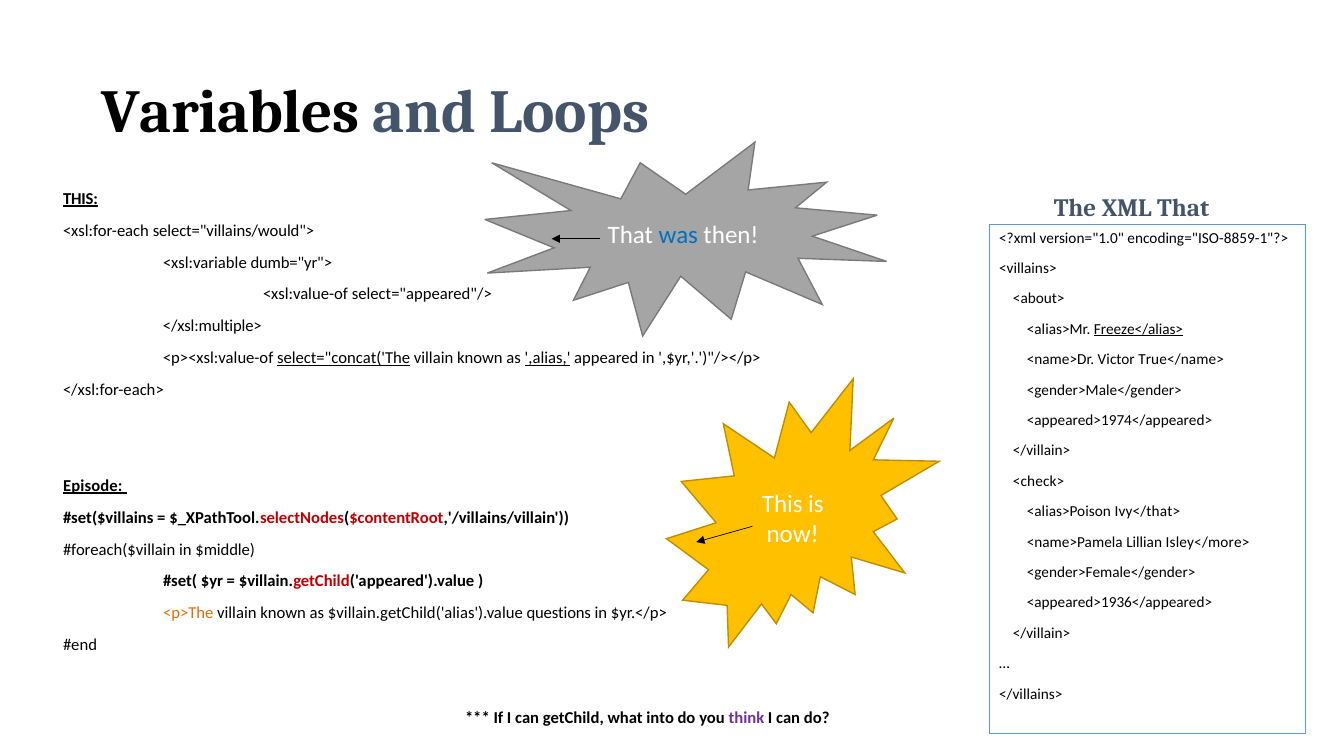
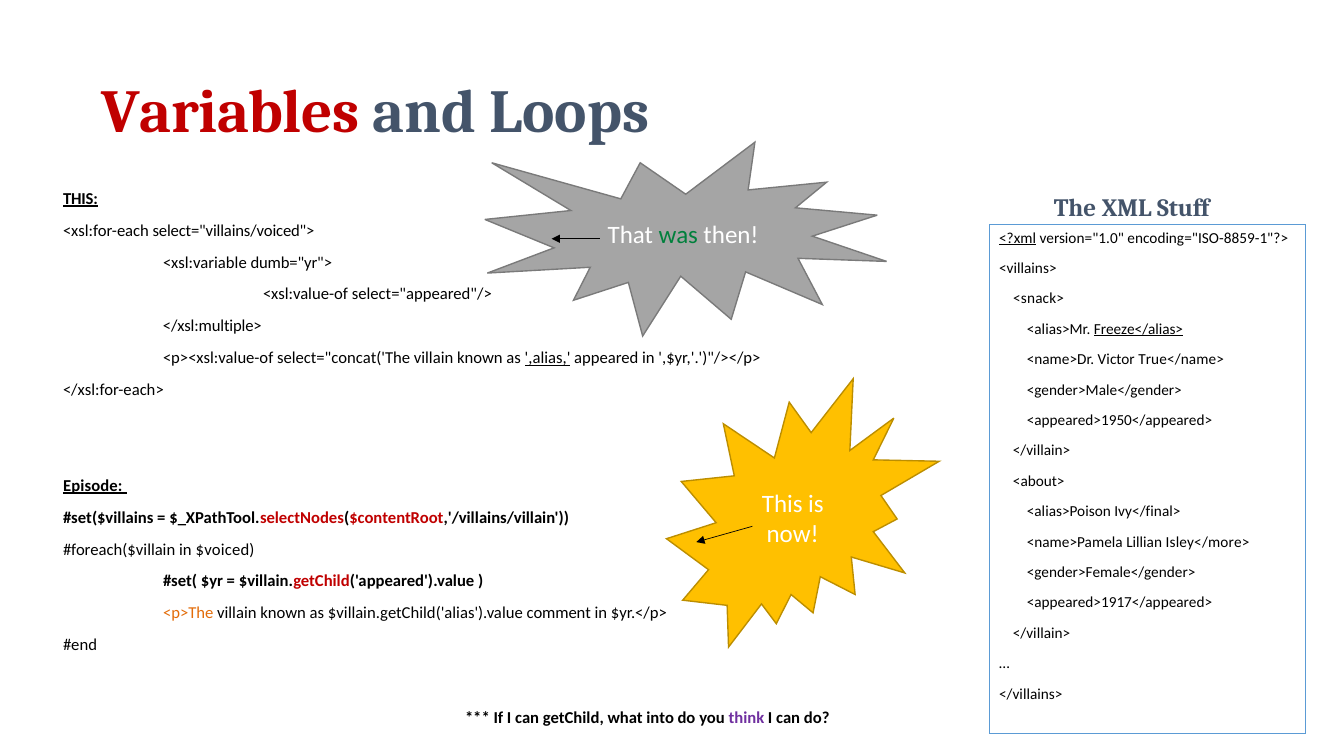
Variables colour: black -> red (231, 112)
XML That: That -> Stuff (1183, 208)
select="villains/would">: select="villains/would"> -> select="villains/voiced"> (234, 231)
was colour: blue -> green (678, 235)
<?xml underline: none -> present (1018, 238)
<about>: <about> -> <snack> (1039, 299)
select="concat('The underline: present -> none (344, 358)
<appeared>1974</appeared>: <appeared>1974</appeared> -> <appeared>1950</appeared> (1119, 420)
<check>: <check> -> <about> (1039, 481)
Ivy</that>: Ivy</that> -> Ivy</final> (1147, 512)
$middle: $middle -> $voiced (225, 549)
<appeared>1936</appeared>: <appeared>1936</appeared> -> <appeared>1917</appeared> (1119, 603)
questions: questions -> comment (559, 613)
